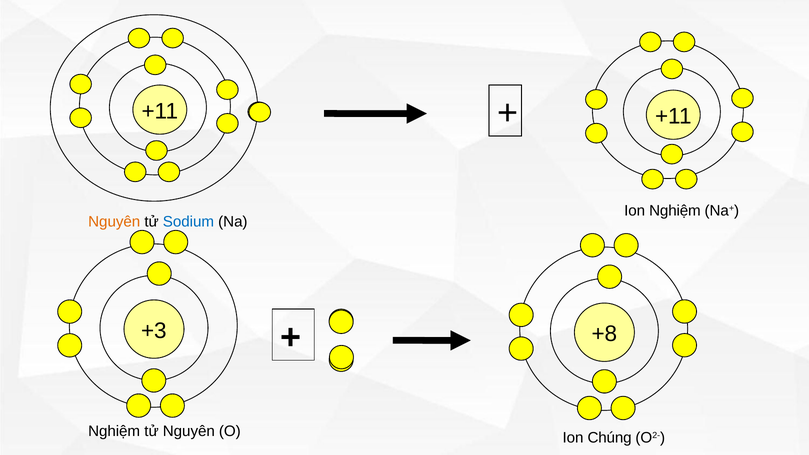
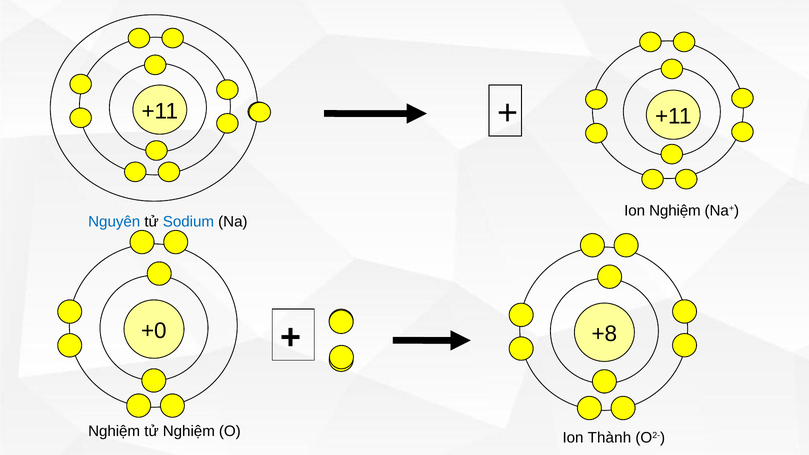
Nguyên colour: orange -> blue (114, 222)
+3: +3 -> +0 (154, 331)
tử Nguyên: Nguyên -> Nghiệm (189, 431)
Chúng: Chúng -> Thành (609, 438)
